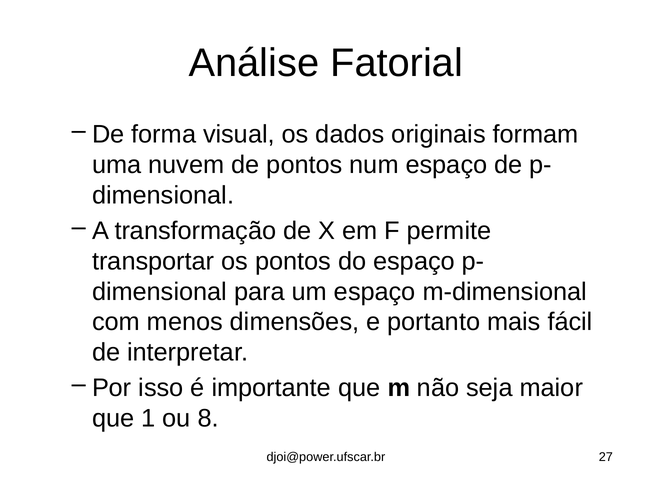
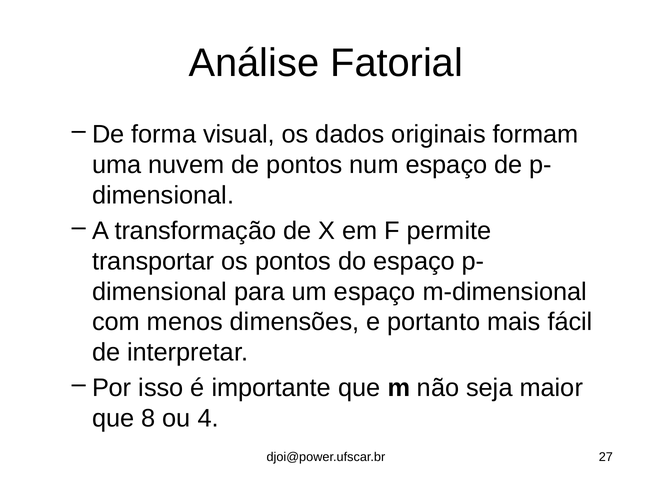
1: 1 -> 8 (148, 419)
8: 8 -> 4 (208, 419)
